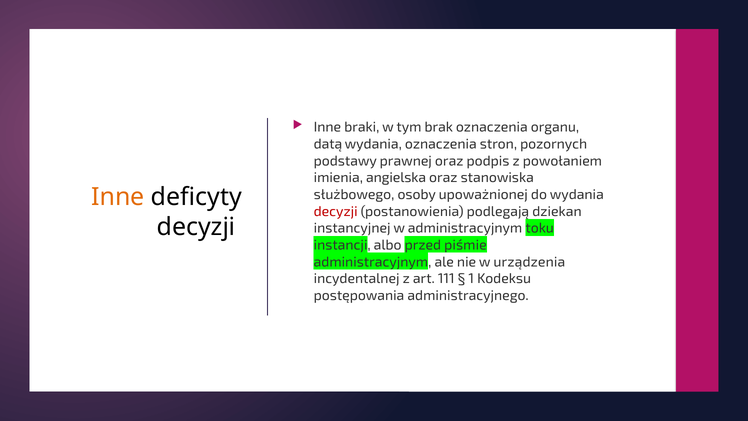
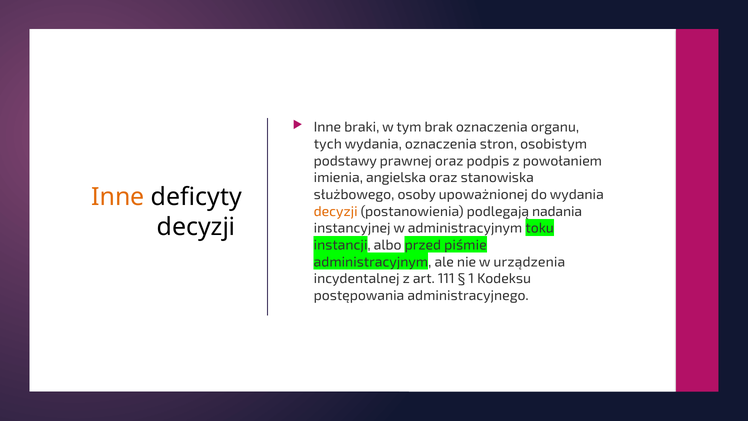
datą: datą -> tych (328, 144)
pozornych: pozornych -> osobistym (554, 144)
decyzji colour: red -> orange (336, 211)
dziekan: dziekan -> nadania (557, 211)
